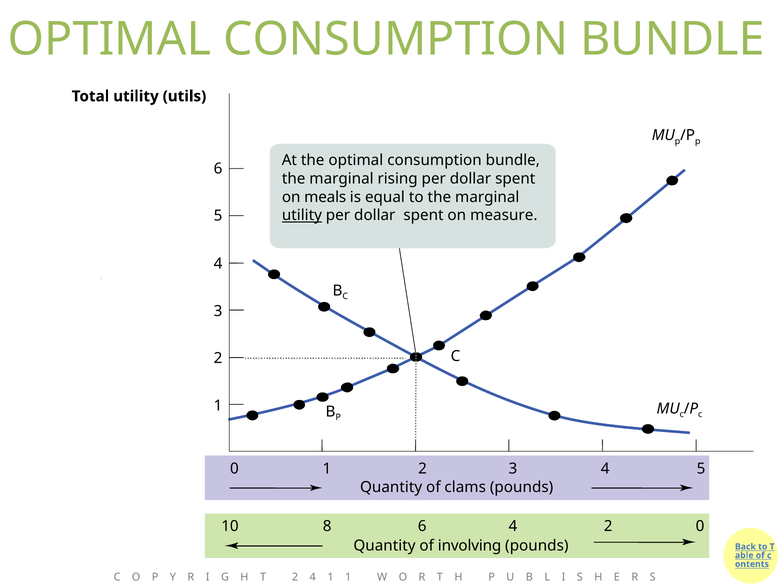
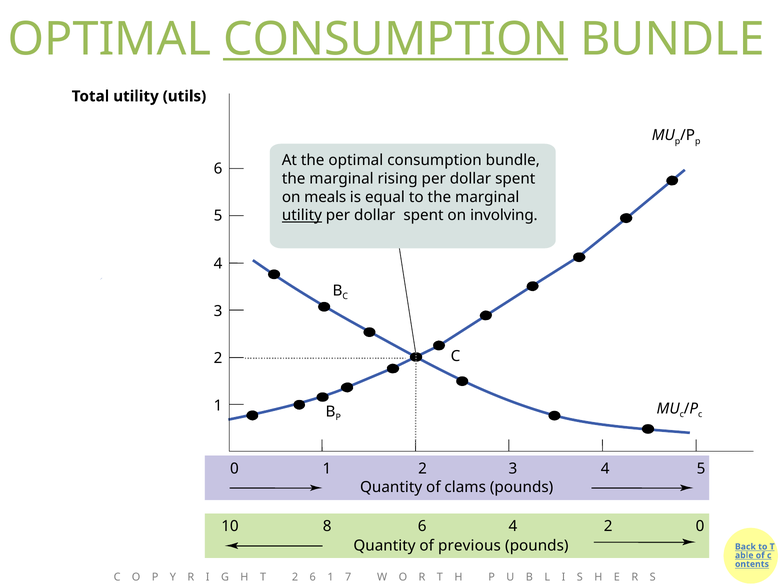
CONSUMPTION underline: none -> present (396, 39)
measure: measure -> involving (504, 215)
involving: involving -> previous (469, 545)
4: 4 -> 6 (313, 577)
1 1: 1 -> 7 (348, 577)
